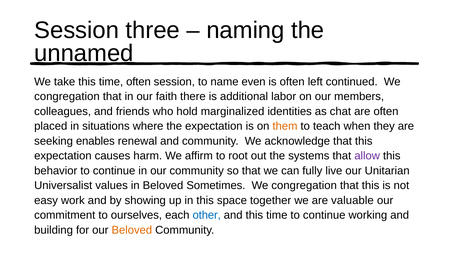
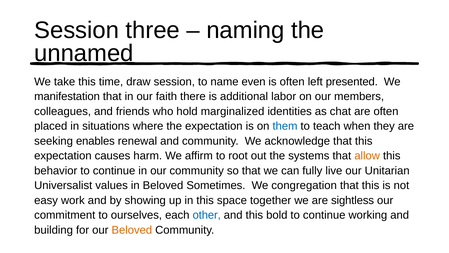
time often: often -> draw (138, 82)
continued: continued -> presented (352, 82)
congregation: congregation -> manifestation (67, 96)
them colour: orange -> blue (285, 126)
allow colour: purple -> orange (367, 156)
valuable: valuable -> sightless (353, 200)
and this time: time -> bold (277, 215)
